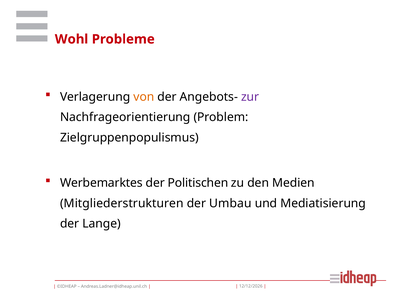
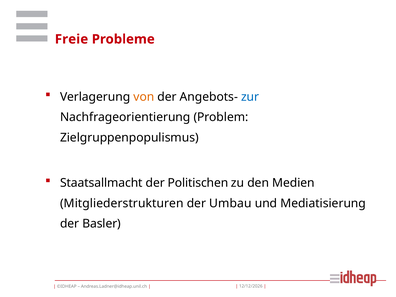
Wohl: Wohl -> Freie (71, 39)
zur colour: purple -> blue (250, 97)
Werbemarktes: Werbemarktes -> Staatsallmacht (101, 183)
Lange: Lange -> Basler (102, 224)
